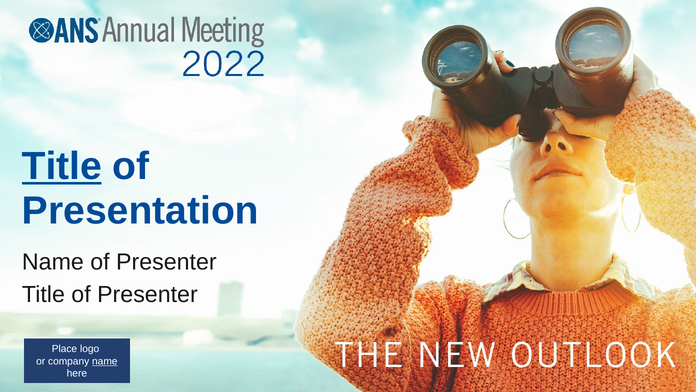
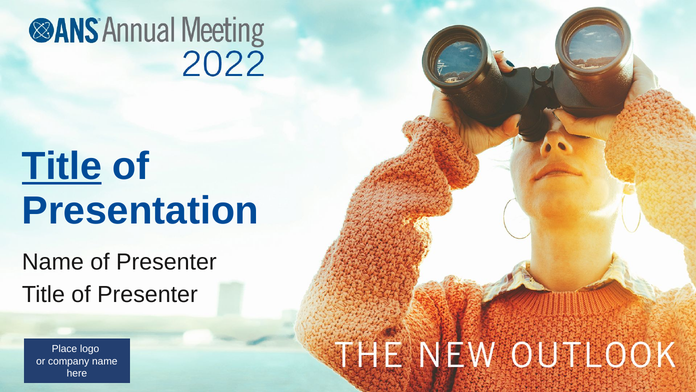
name underline: present -> none (105, 361)
